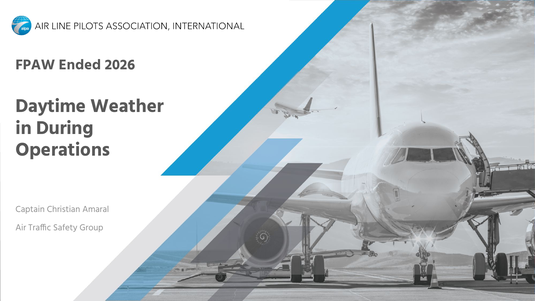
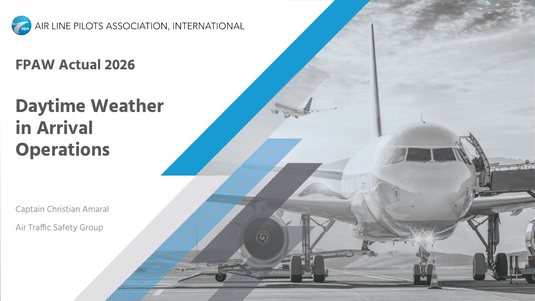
Ended: Ended -> Actual (80, 65)
During: During -> Arrival (65, 128)
